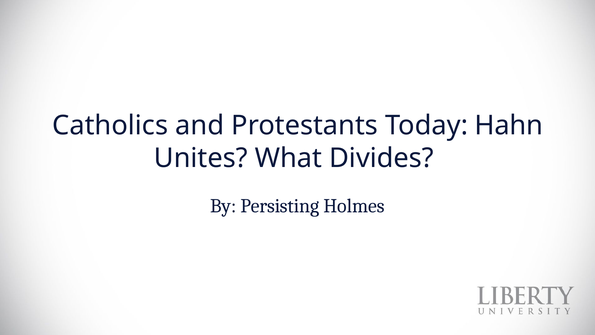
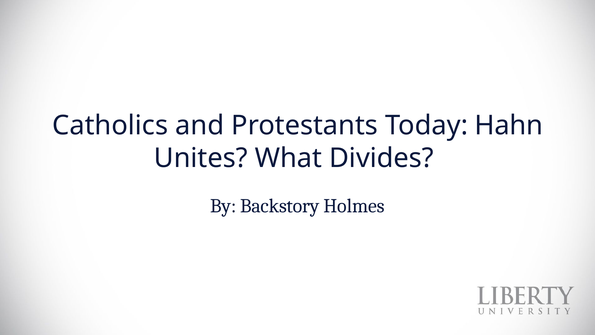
Persisting: Persisting -> Backstory (280, 206)
